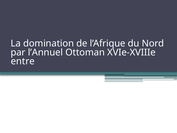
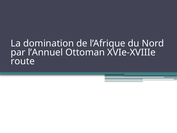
entre: entre -> route (23, 61)
